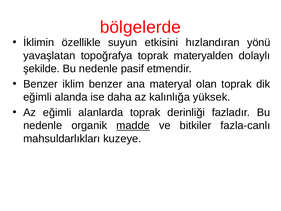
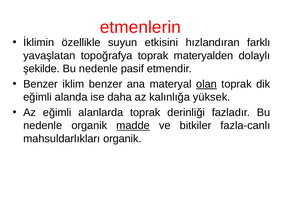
bölgelerde: bölgelerde -> etmenlerin (140, 27)
yönü: yönü -> farklı (259, 43)
olan underline: none -> present (206, 84)
mahsuldarlıkları kuzeye: kuzeye -> organik (122, 139)
